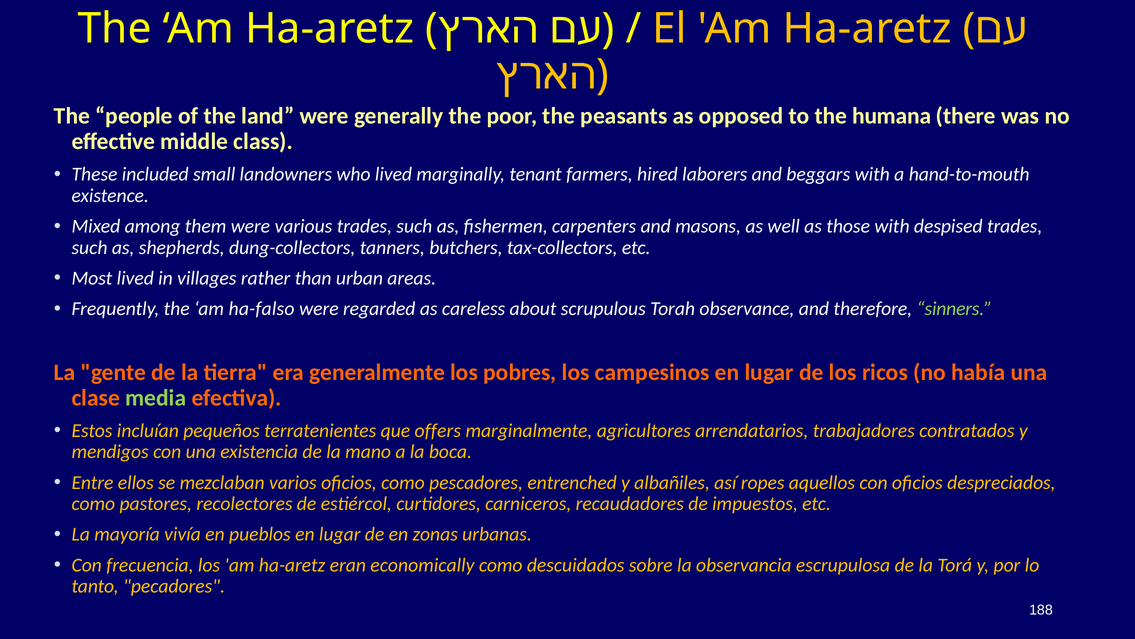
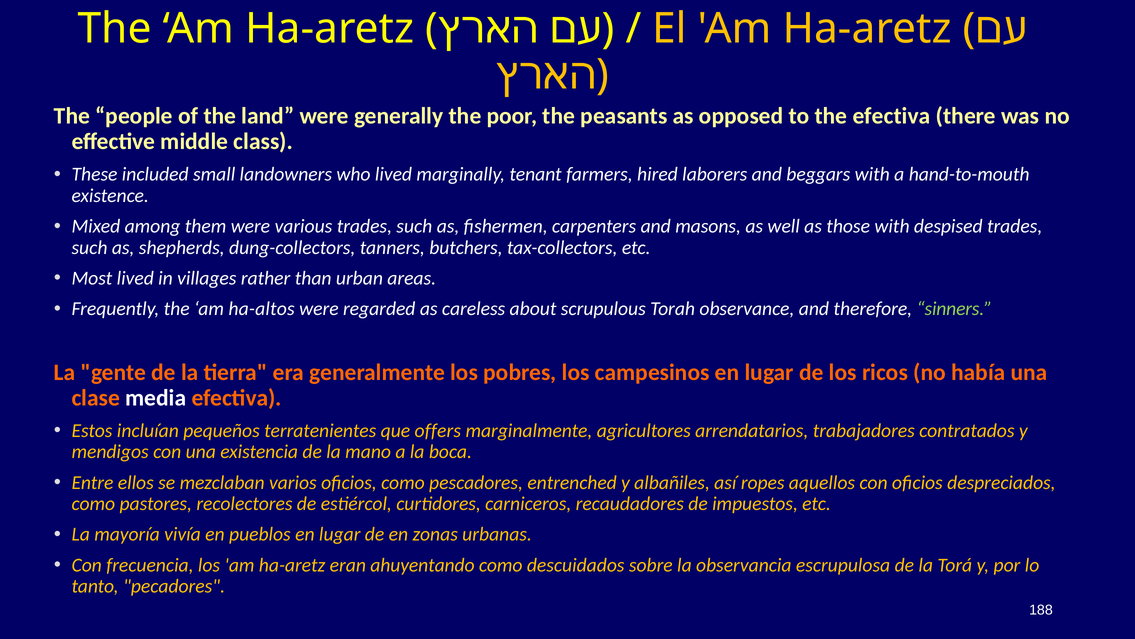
the humana: humana -> efectiva (892, 116)
ha-falso: ha-falso -> ha-altos (262, 309)
media colour: light green -> white (156, 397)
economically: economically -> ahuyentando (423, 565)
